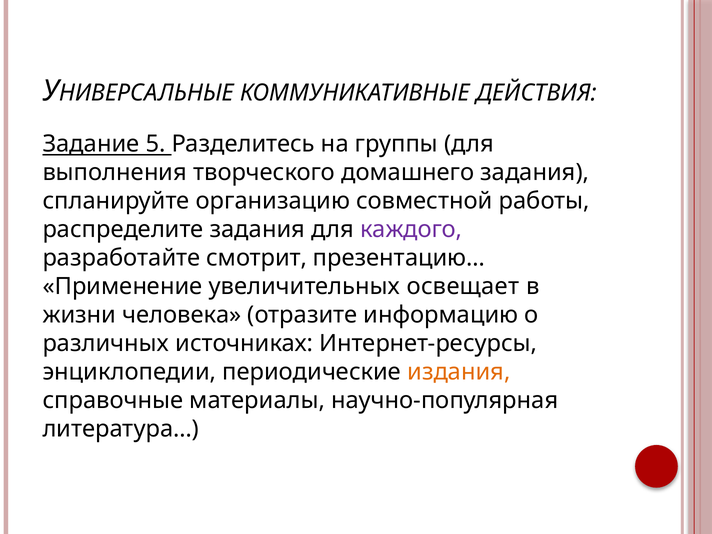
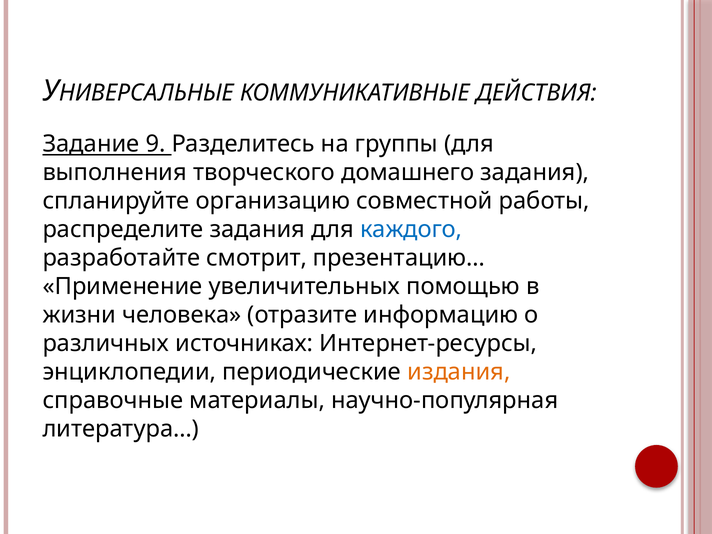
5: 5 -> 9 (156, 144)
каждого colour: purple -> blue (411, 229)
освещает: освещает -> помощью (463, 286)
